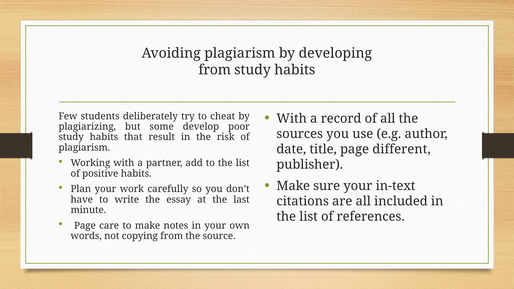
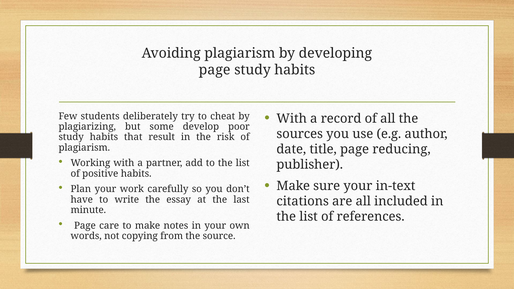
from: from -> page (215, 70)
different: different -> reducing (402, 149)
